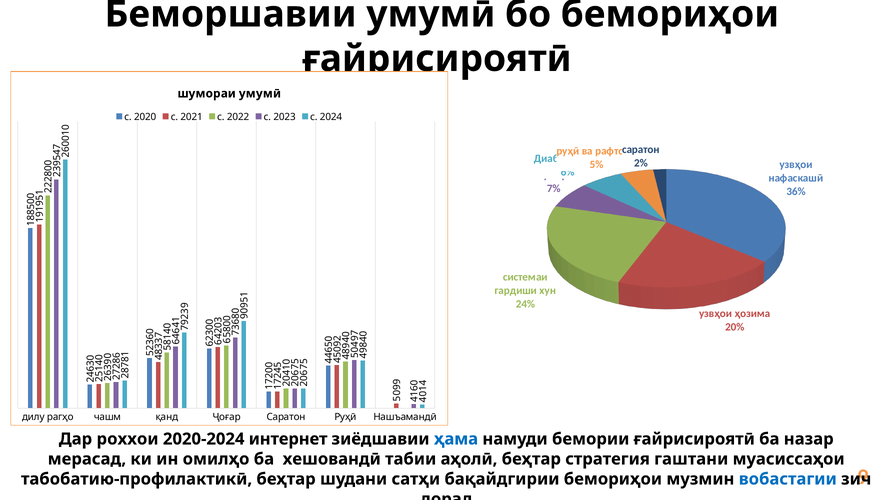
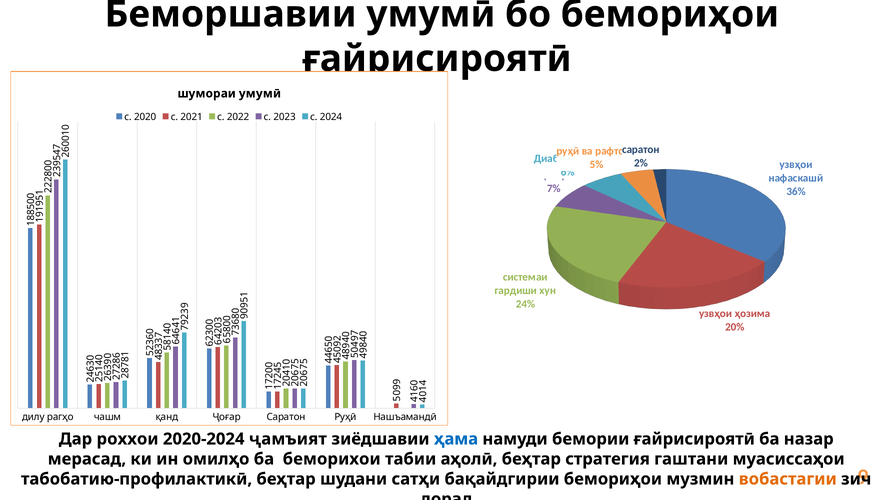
интернет: интернет -> ҷамъият (288, 439)
хешовандӣ: хешовандӣ -> беморихои (332, 459)
вобастагии colour: blue -> orange (788, 479)
